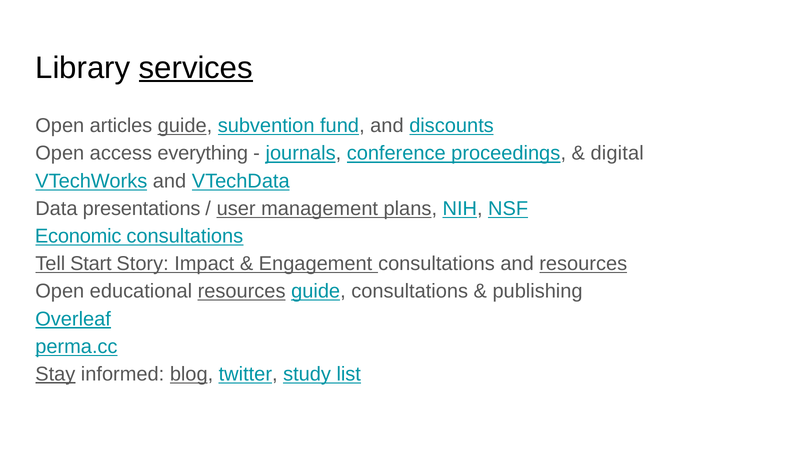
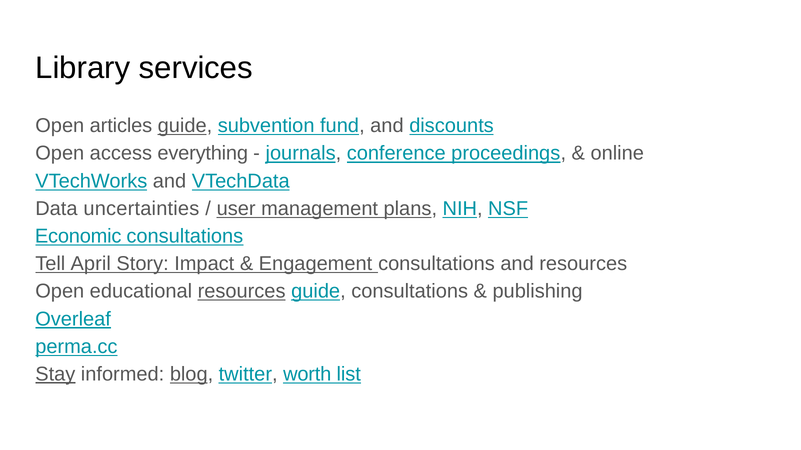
services underline: present -> none (196, 68)
digital: digital -> online (617, 154)
presentations: presentations -> uncertainties (141, 209)
Start: Start -> April (91, 264)
resources underline: present -> none (583, 264)
study: study -> worth (307, 375)
